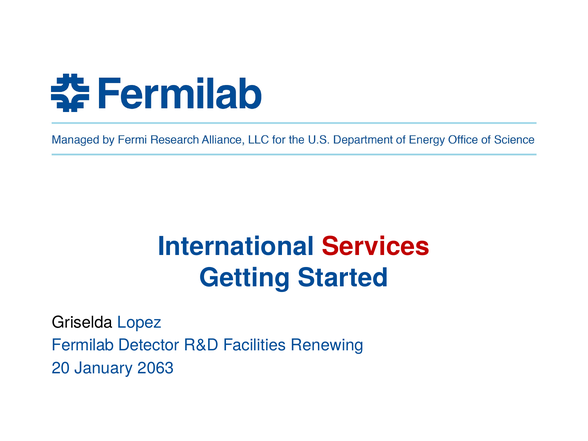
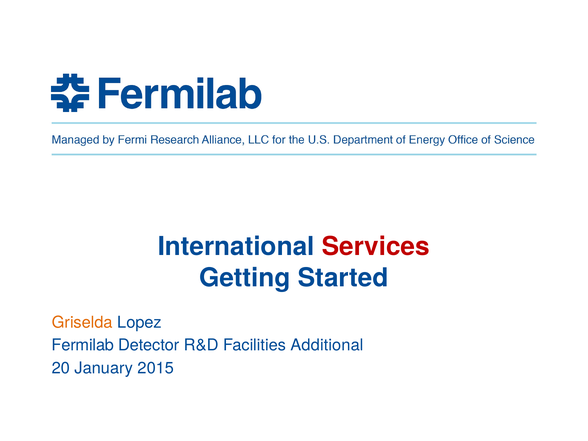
Griselda colour: black -> orange (82, 322)
Renewing: Renewing -> Additional (327, 345)
2063: 2063 -> 2015 (156, 368)
